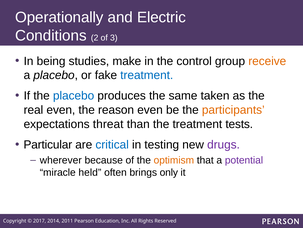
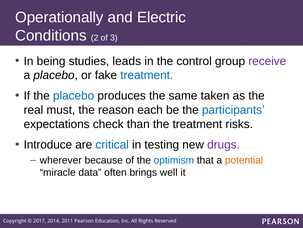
make: make -> leads (127, 61)
receive colour: orange -> purple (267, 61)
real even: even -> must (61, 110)
reason even: even -> each (150, 110)
participants colour: orange -> blue (233, 110)
threat: threat -> check (108, 124)
tests: tests -> risks (239, 124)
Particular: Particular -> Introduce (48, 144)
optimism colour: orange -> blue (174, 160)
potential colour: purple -> orange (244, 160)
held: held -> data (90, 172)
only: only -> well (169, 172)
